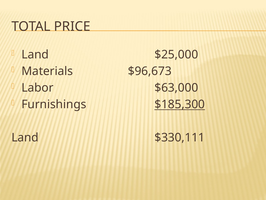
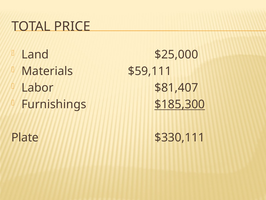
$96,673: $96,673 -> $59,111 (150, 71)
$63,000: $63,000 -> $81,407 (176, 88)
Land: Land -> Plate (25, 137)
